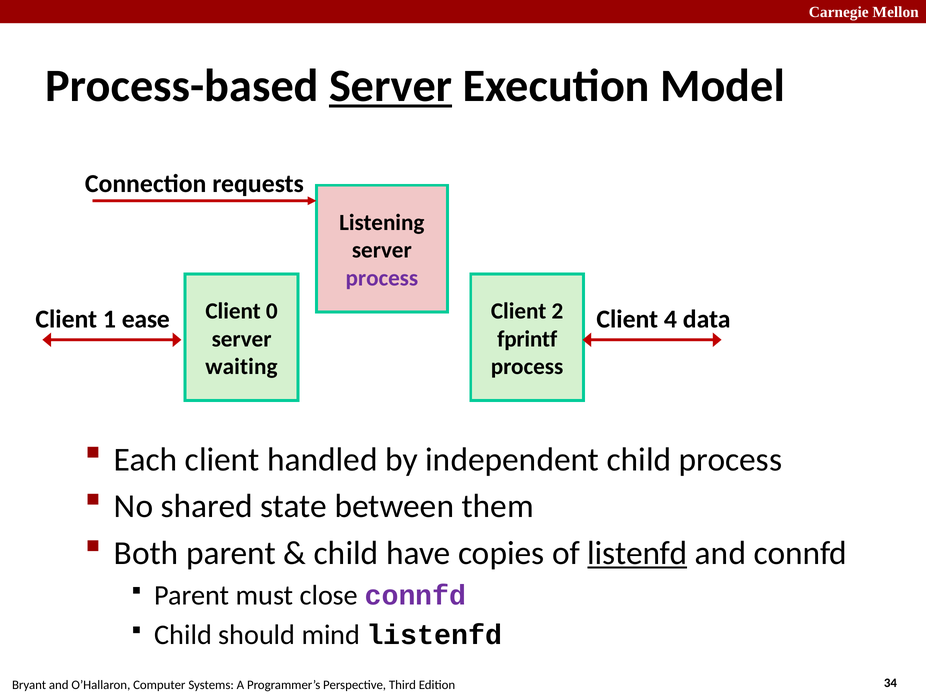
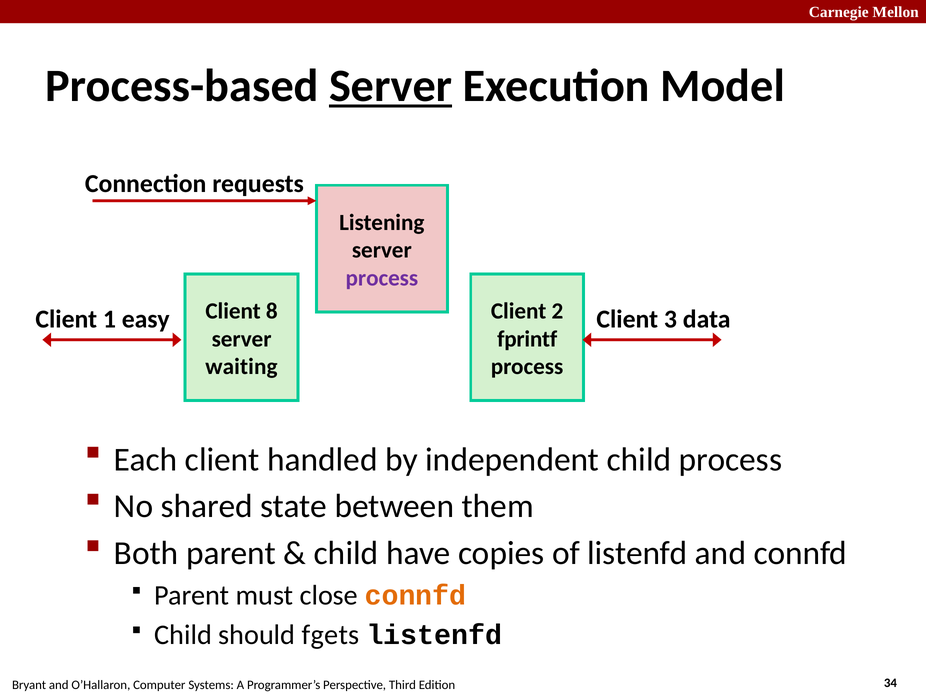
0: 0 -> 8 (272, 311)
ease: ease -> easy (146, 319)
4: 4 -> 3 (670, 319)
listenfd underline: present -> none (637, 553)
connfd colour: purple -> orange (415, 595)
mind: mind -> fgets (331, 635)
